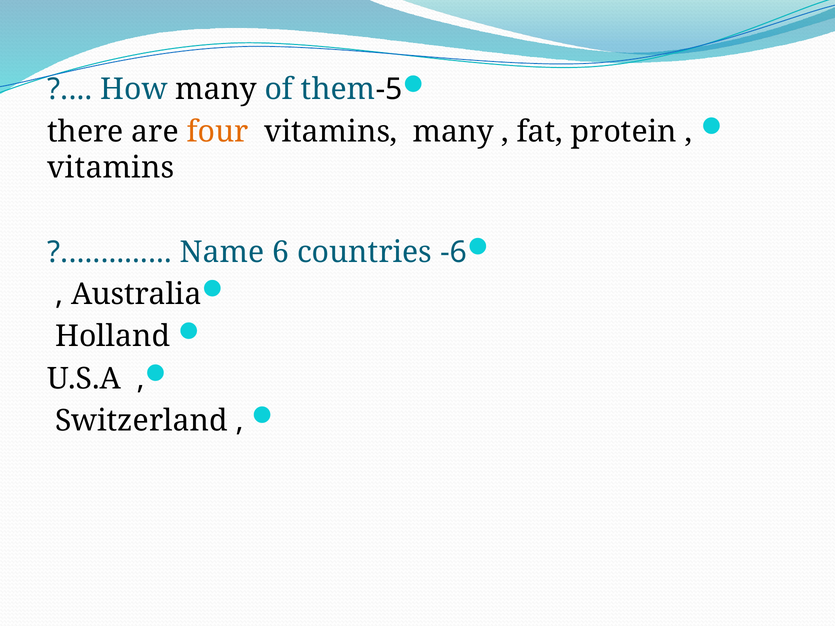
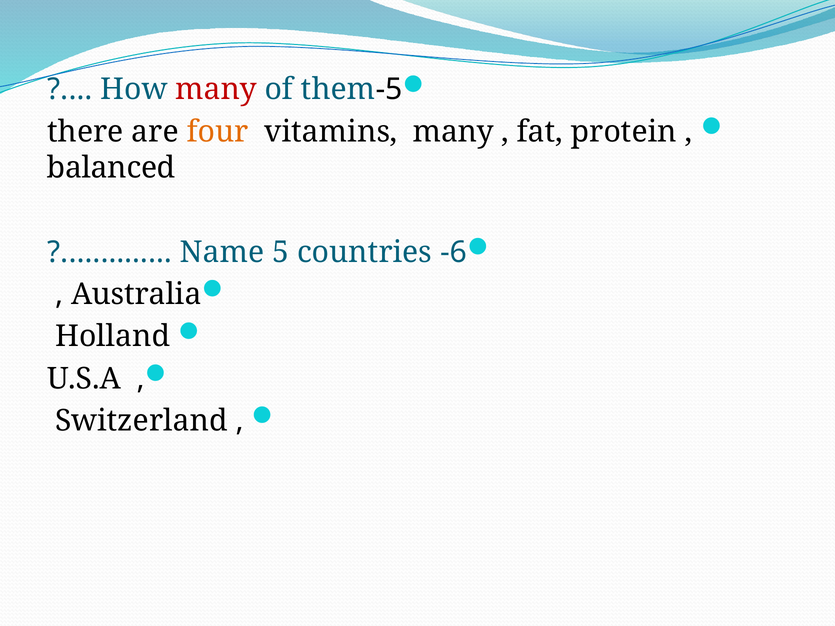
many colour: black -> red (216, 90)
vitamins: vitamins -> balanced (111, 168)
Name 6: 6 -> 5 (281, 252)
